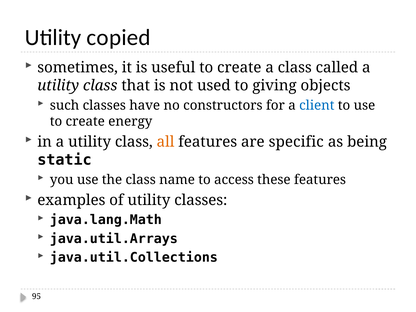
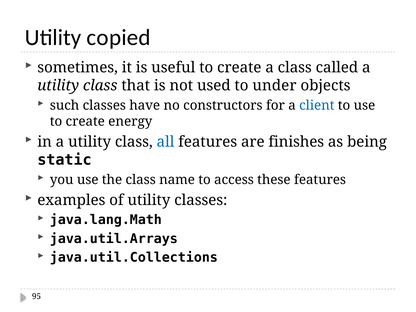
giving: giving -> under (274, 86)
all colour: orange -> blue (166, 142)
specific: specific -> finishes (296, 142)
